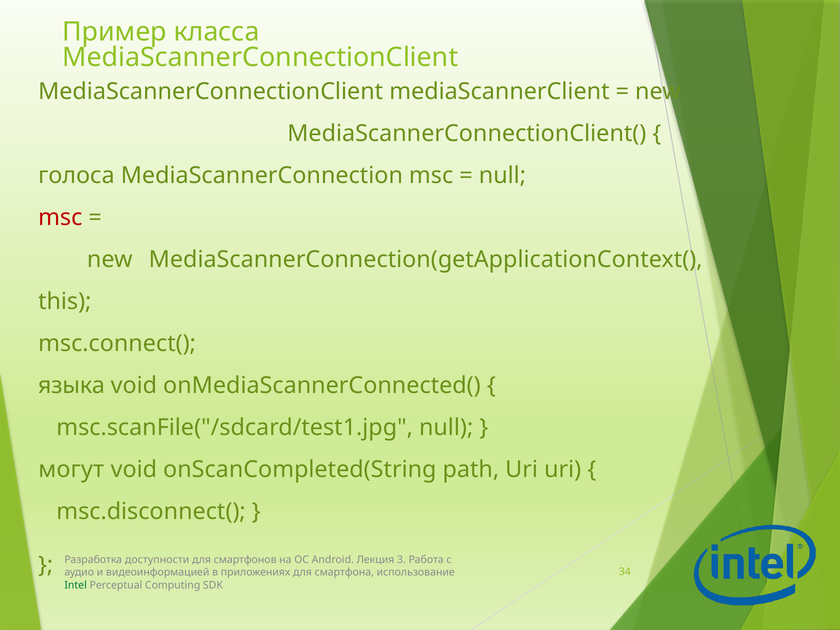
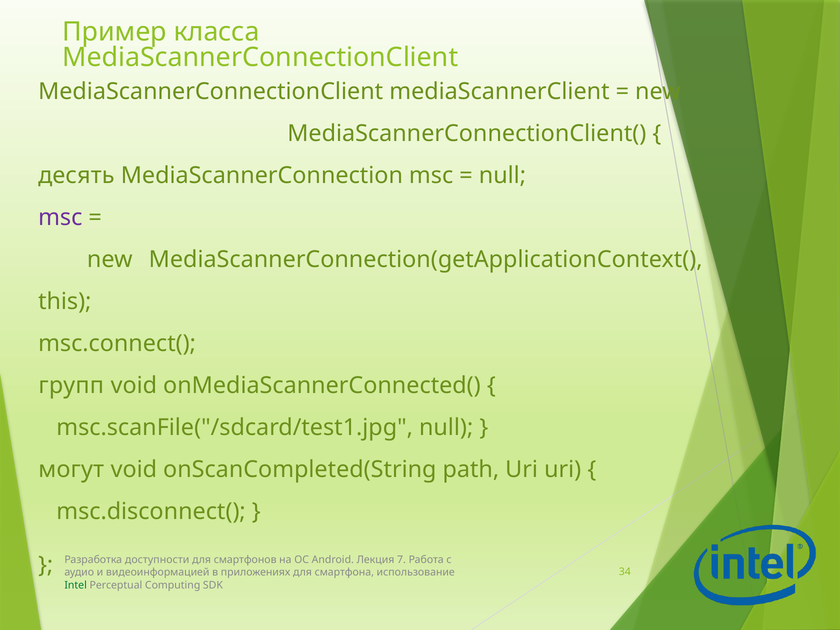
голоса: голоса -> десять (76, 175)
msc colour: red -> purple (60, 217)
языка: языка -> групп (71, 385)
3: 3 -> 7 (401, 560)
